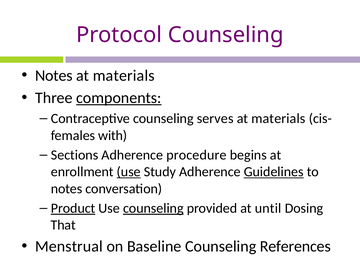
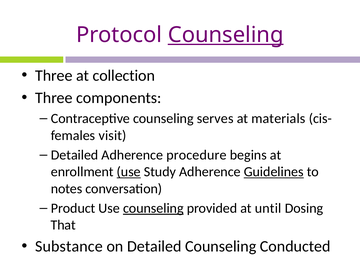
Counseling underline: none -> present (226, 35)
Notes: Notes -> Three (54, 76)
materials: materials -> collection (124, 76)
components underline: present -> none (119, 98)
with: with -> visit (113, 135)
Sections: Sections -> Detailed (75, 155)
Product underline: present -> none (73, 208)
Menstrual: Menstrual -> Substance (69, 246)
on Baseline: Baseline -> Detailed (154, 246)
References: References -> Conducted (295, 246)
